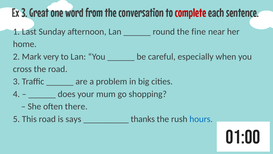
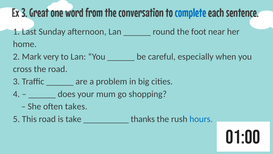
complete colour: red -> blue (191, 13)
fine: fine -> foot (199, 32)
there: there -> takes (76, 106)
says: says -> take (73, 119)
